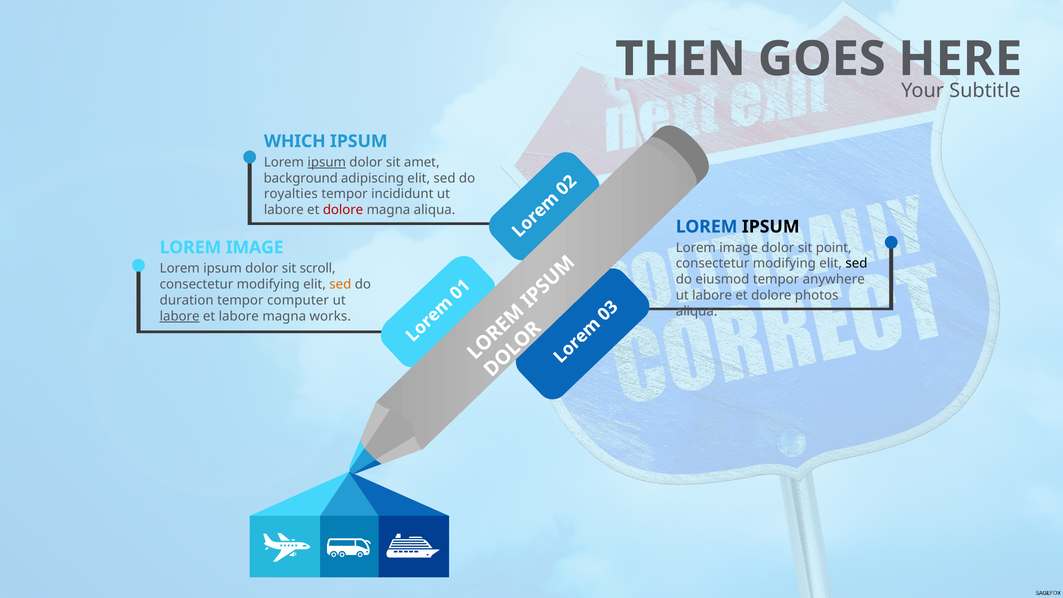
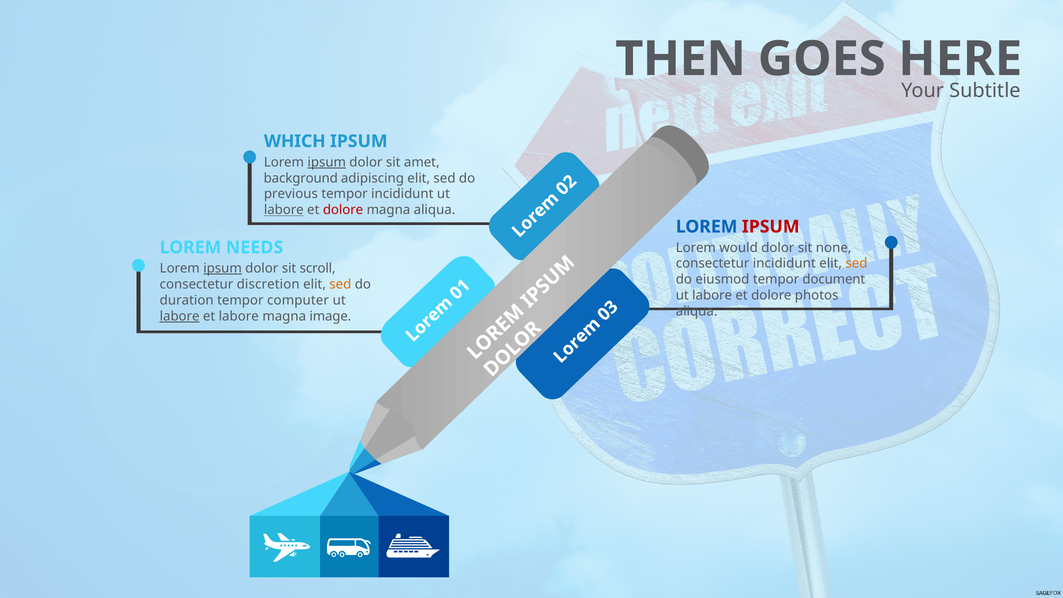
royalties: royalties -> previous (291, 194)
labore underline: none -> present (284, 210)
IPSUM colour: black -> red (771, 227)
image: image -> would (739, 248)
point: point -> none (834, 248)
IMAGE: IMAGE -> NEEDS (255, 247)
modifying: modifying -> incididunt (784, 264)
sed colour: black -> orange (856, 264)
ipsum underline: none -> present (223, 268)
anywhere: anywhere -> document (834, 279)
modifying: modifying -> discretion (268, 284)
works: works -> image (330, 316)
